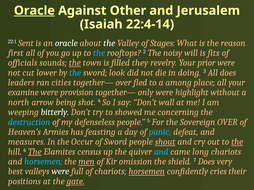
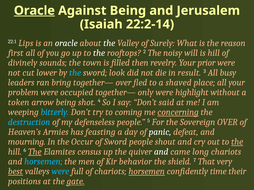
Against Other: Other -> Being (128, 11)
22:4-14: 22:4-14 -> 22:2-14 (150, 24)
Sent: Sent -> Lips (26, 43)
Stages: Stages -> Surely (162, 43)
the colour: light blue -> white (99, 53)
is fits: fits -> hill (214, 53)
officials: officials -> divinely (23, 63)
the underline: present -> none (75, 63)
they: they -> then (140, 63)
doing: doing -> result (189, 73)
All does: does -> busy (228, 73)
cities: cities -> bring (61, 83)
among: among -> shaved (178, 83)
examine: examine -> problem (23, 93)
provision: provision -> occupied (77, 93)
north: north -> token (19, 103)
wall: wall -> said (166, 103)
bitterly colour: white -> light blue (55, 112)
showed: showed -> coming (128, 112)
concerning underline: none -> present (178, 112)
panic colour: light blue -> white (160, 132)
measures: measures -> mourning (27, 142)
shout underline: present -> none (165, 142)
and colour: light blue -> white (161, 152)
men underline: present -> none (86, 162)
omission: omission -> behavior (135, 162)
7 Does: Does -> That (206, 162)
best underline: none -> present (15, 172)
were colour: white -> light blue (60, 172)
cries: cries -> time (218, 172)
